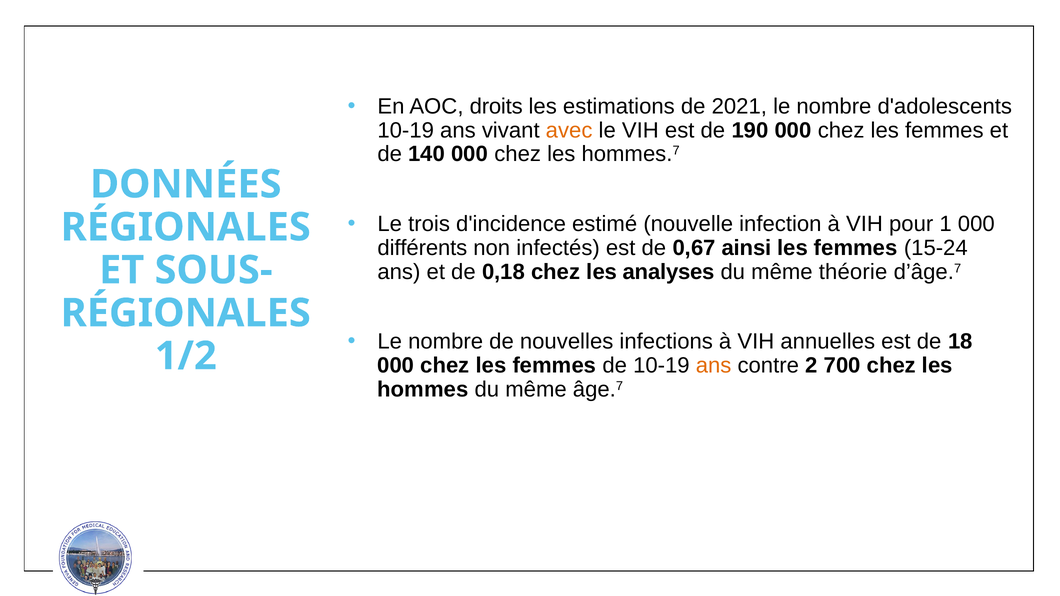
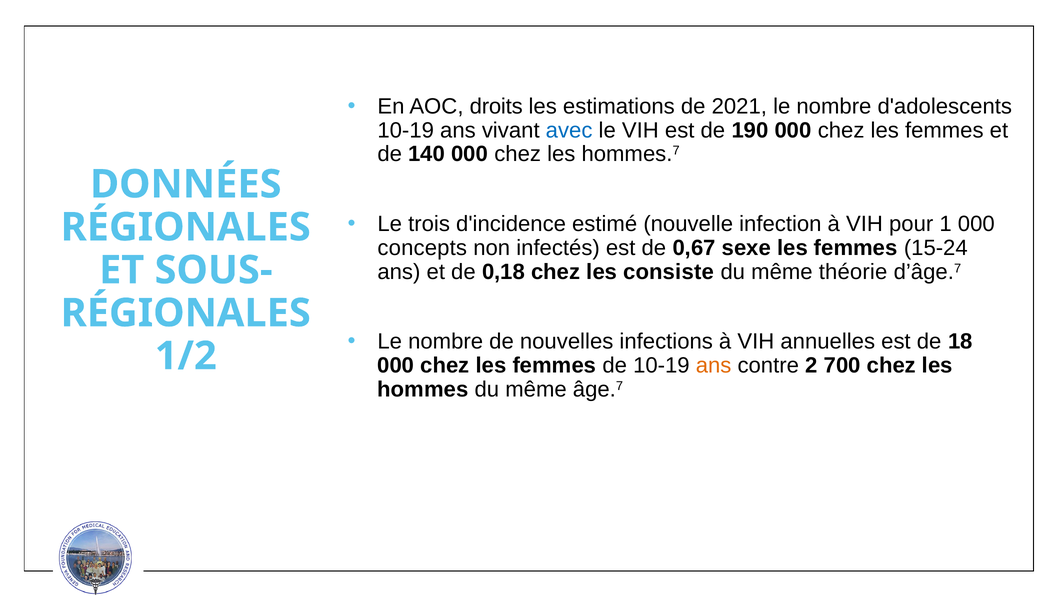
avec colour: orange -> blue (569, 130)
différents: différents -> concepts (422, 248)
ainsi: ainsi -> sexe (746, 248)
analyses: analyses -> consiste (669, 272)
